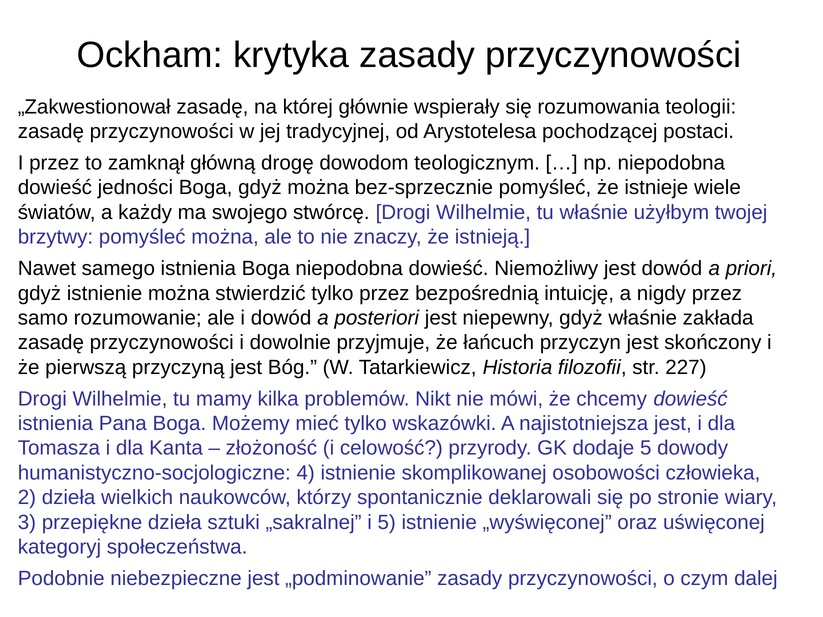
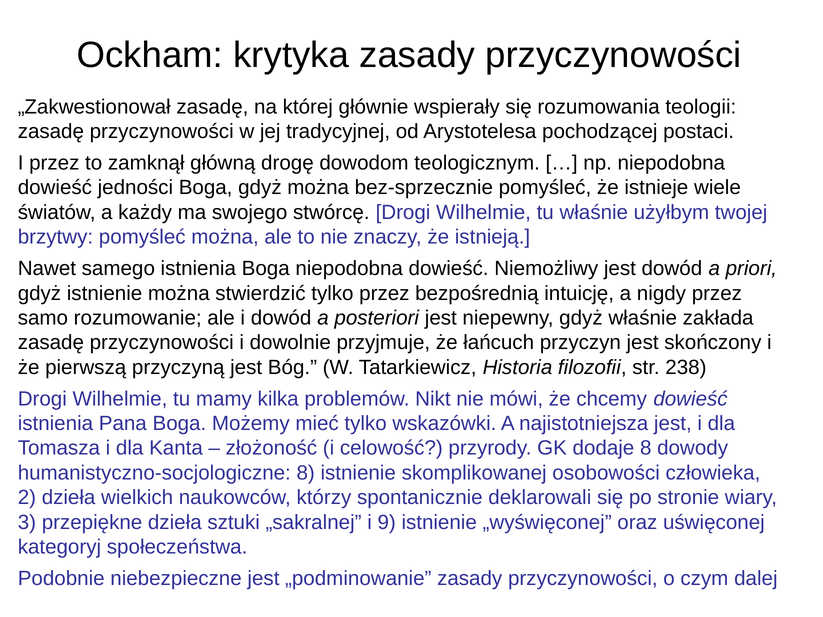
227: 227 -> 238 (686, 367)
dodaje 5: 5 -> 8 (646, 448)
humanistyczno-socjologiczne 4: 4 -> 8 (306, 473)
i 5: 5 -> 9 (387, 522)
